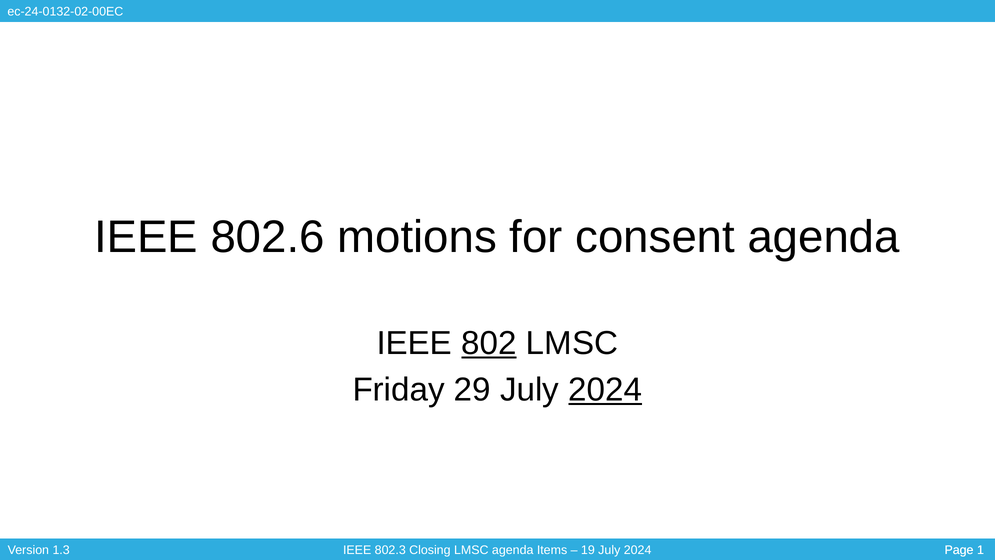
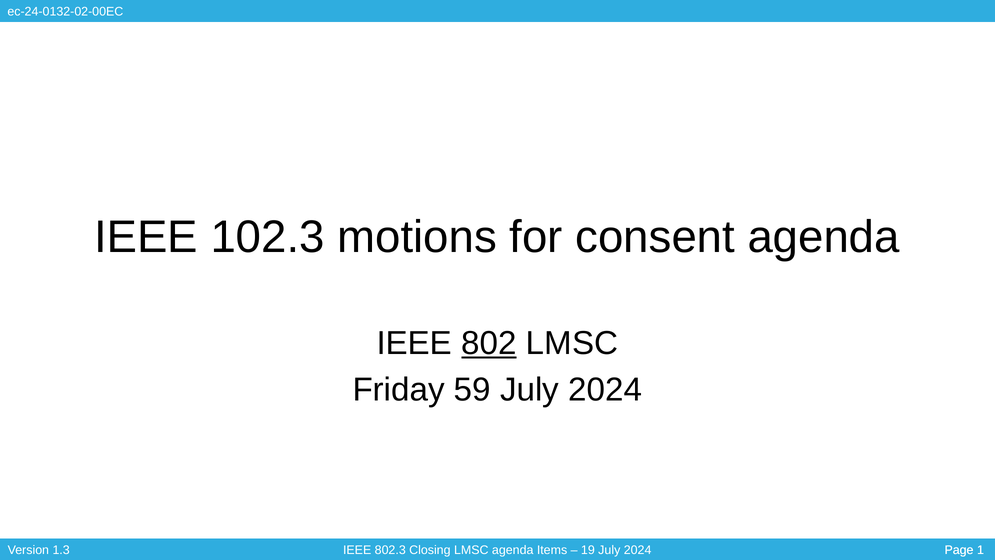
802.6: 802.6 -> 102.3 (268, 237)
29: 29 -> 59 (472, 390)
2024 underline: present -> none (605, 390)
